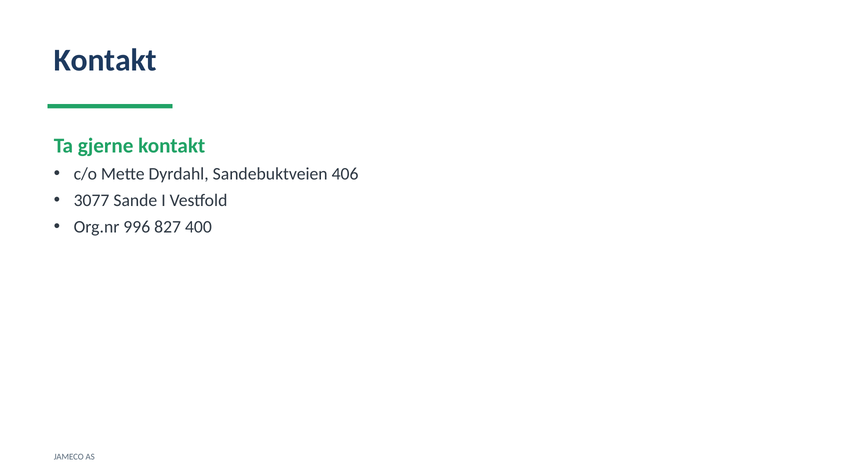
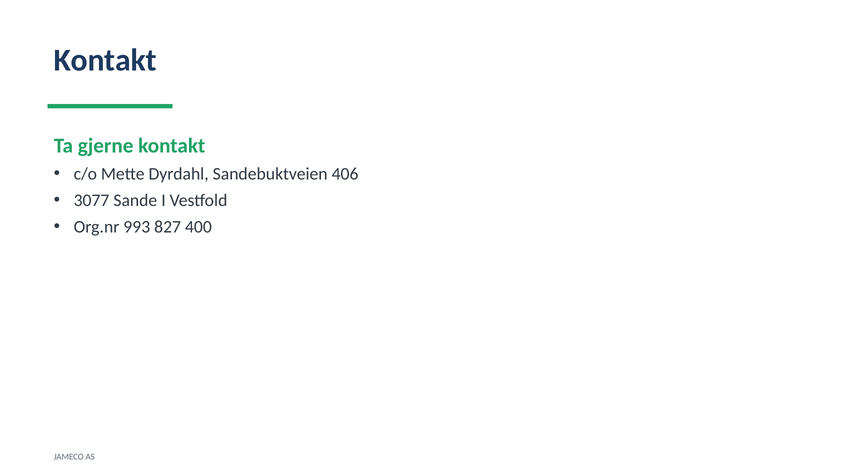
996: 996 -> 993 (137, 227)
